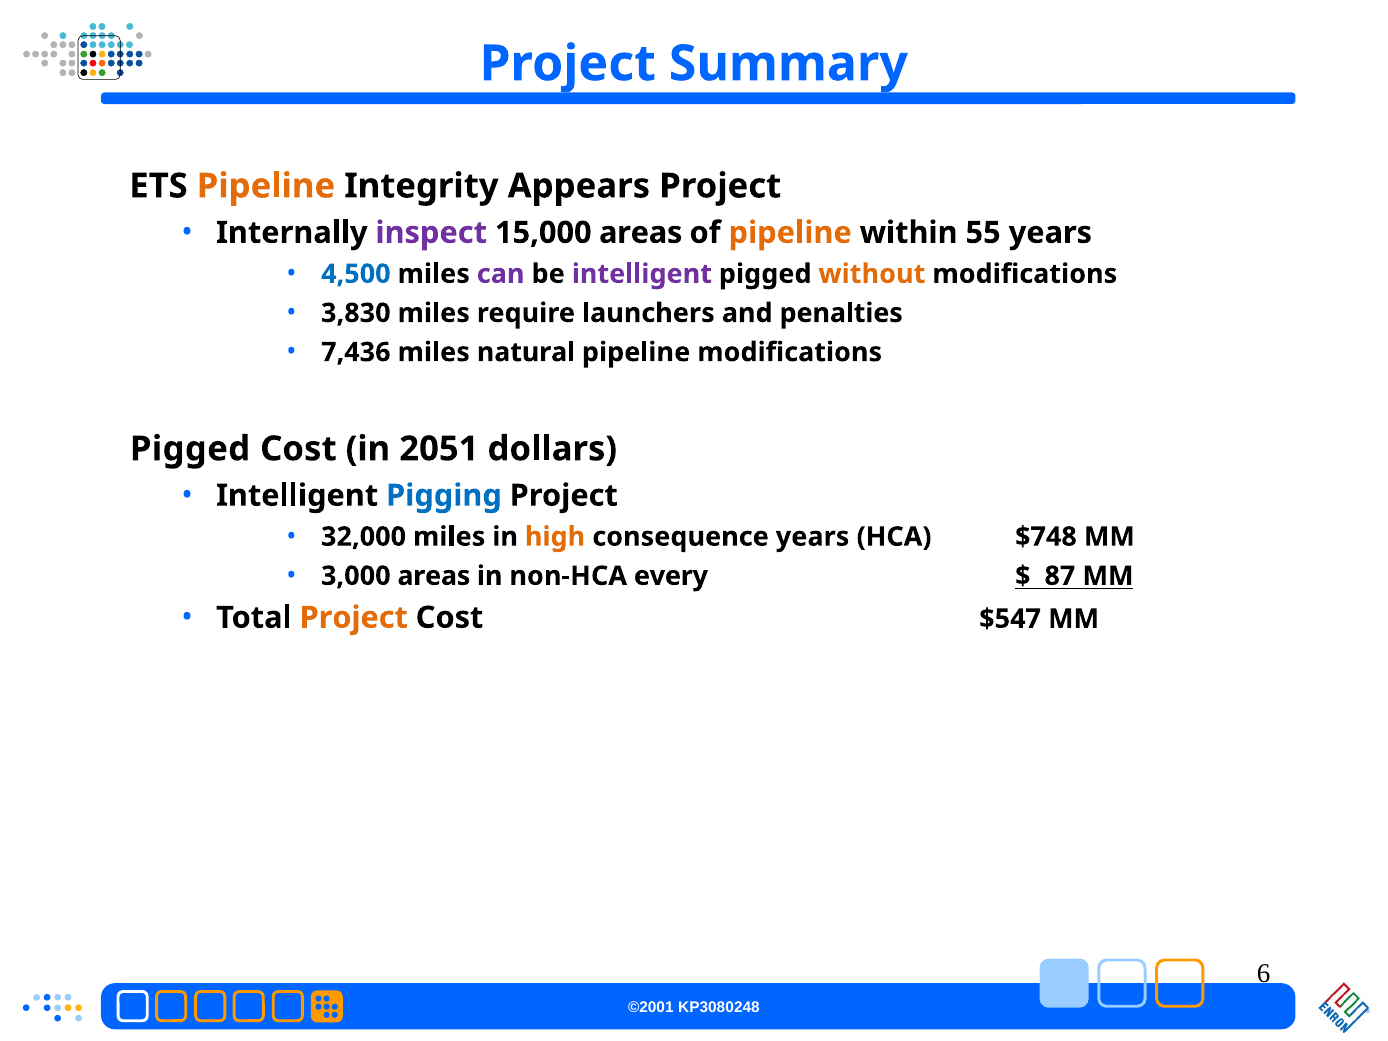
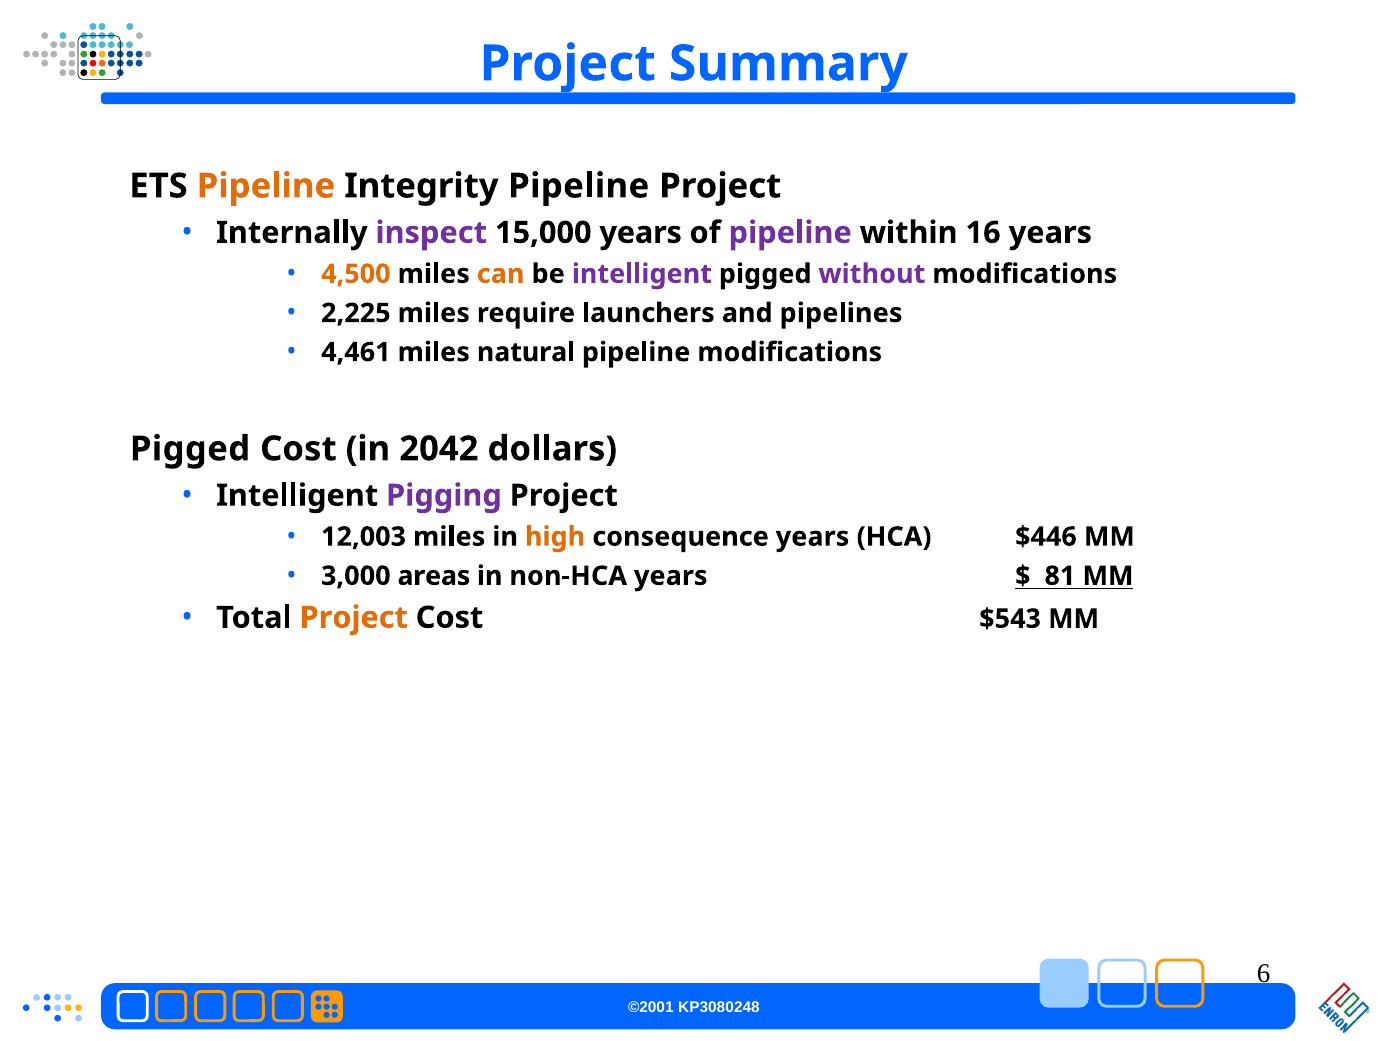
Integrity Appears: Appears -> Pipeline (579, 186)
15,000 areas: areas -> years (641, 233)
pipeline colour: orange -> purple (790, 233)
55: 55 -> 16 (983, 233)
4,500 colour: blue -> orange (356, 274)
can colour: purple -> orange (501, 274)
without colour: orange -> purple (872, 274)
3,830: 3,830 -> 2,225 (356, 313)
penalties: penalties -> pipelines (841, 313)
7,436: 7,436 -> 4,461 (356, 352)
2051: 2051 -> 2042 (439, 449)
Pigging colour: blue -> purple (444, 496)
32,000: 32,000 -> 12,003 (364, 537)
$748: $748 -> $446 (1046, 537)
non-HCA every: every -> years (671, 576)
87: 87 -> 81 (1060, 576)
$547: $547 -> $543 (1010, 619)
